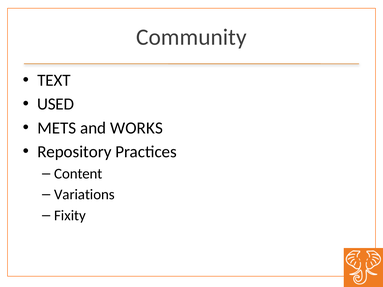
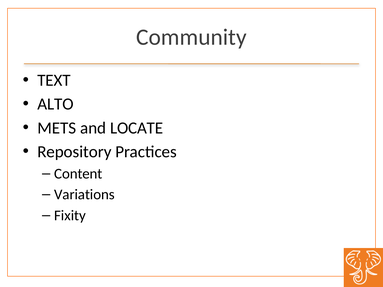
USED: USED -> ALTO (56, 104)
WORKS: WORKS -> LOCATE (137, 128)
